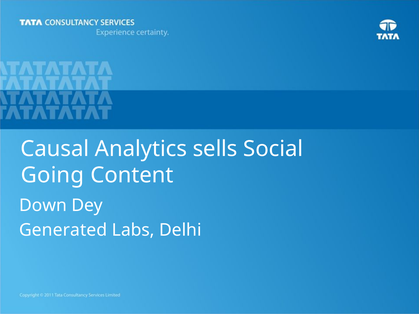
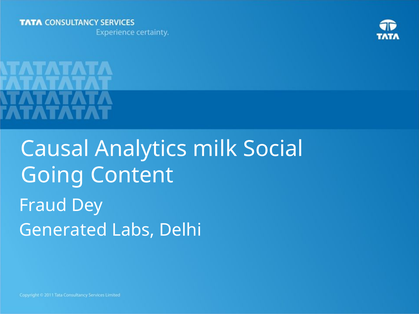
sells: sells -> milk (215, 149)
Down: Down -> Fraud (43, 206)
